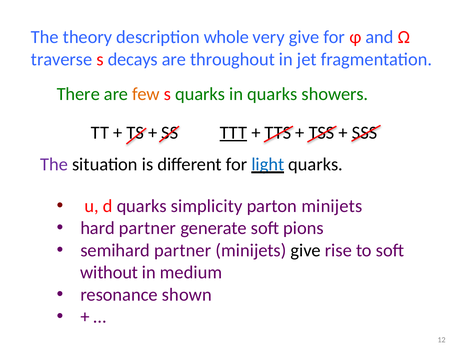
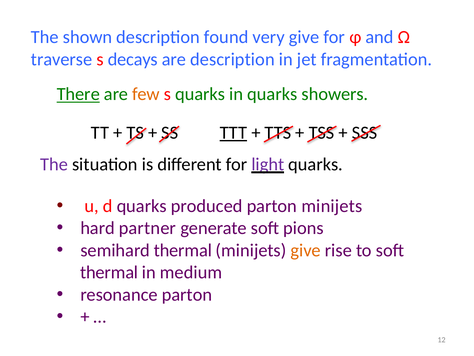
theory: theory -> shown (88, 37)
whole: whole -> found (226, 37)
are throughout: throughout -> description (232, 59)
There underline: none -> present (78, 94)
light colour: blue -> purple (268, 164)
simplicity: simplicity -> produced (207, 206)
semihard partner: partner -> thermal (183, 250)
give colour: black -> orange (306, 250)
without: without -> thermal (109, 272)
resonance shown: shown -> parton (187, 294)
